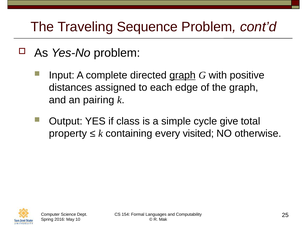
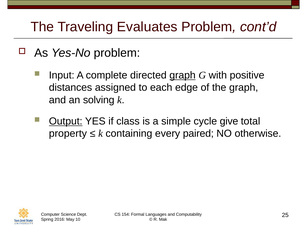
Sequence: Sequence -> Evaluates (147, 27)
pairing: pairing -> solving (99, 100)
Output underline: none -> present (66, 121)
visited: visited -> paired (198, 134)
